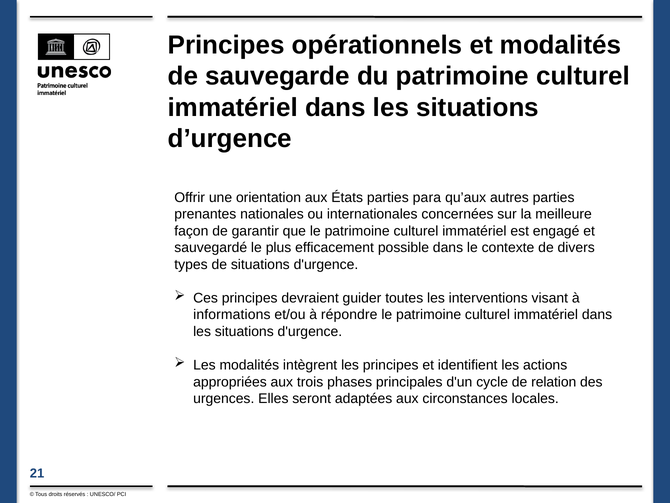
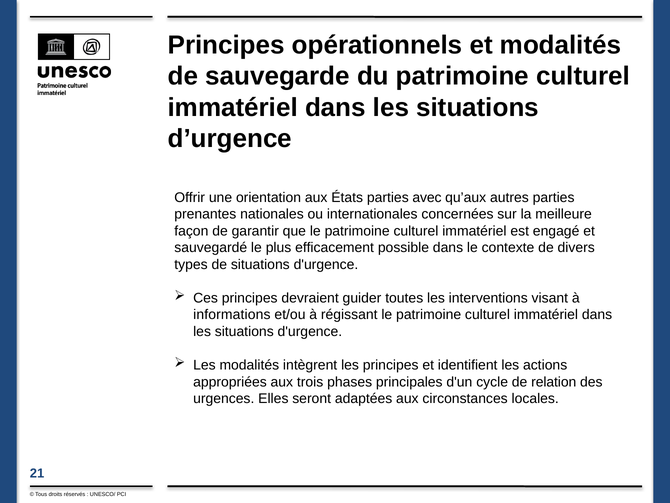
para: para -> avec (427, 197)
répondre: répondre -> régissant (349, 315)
